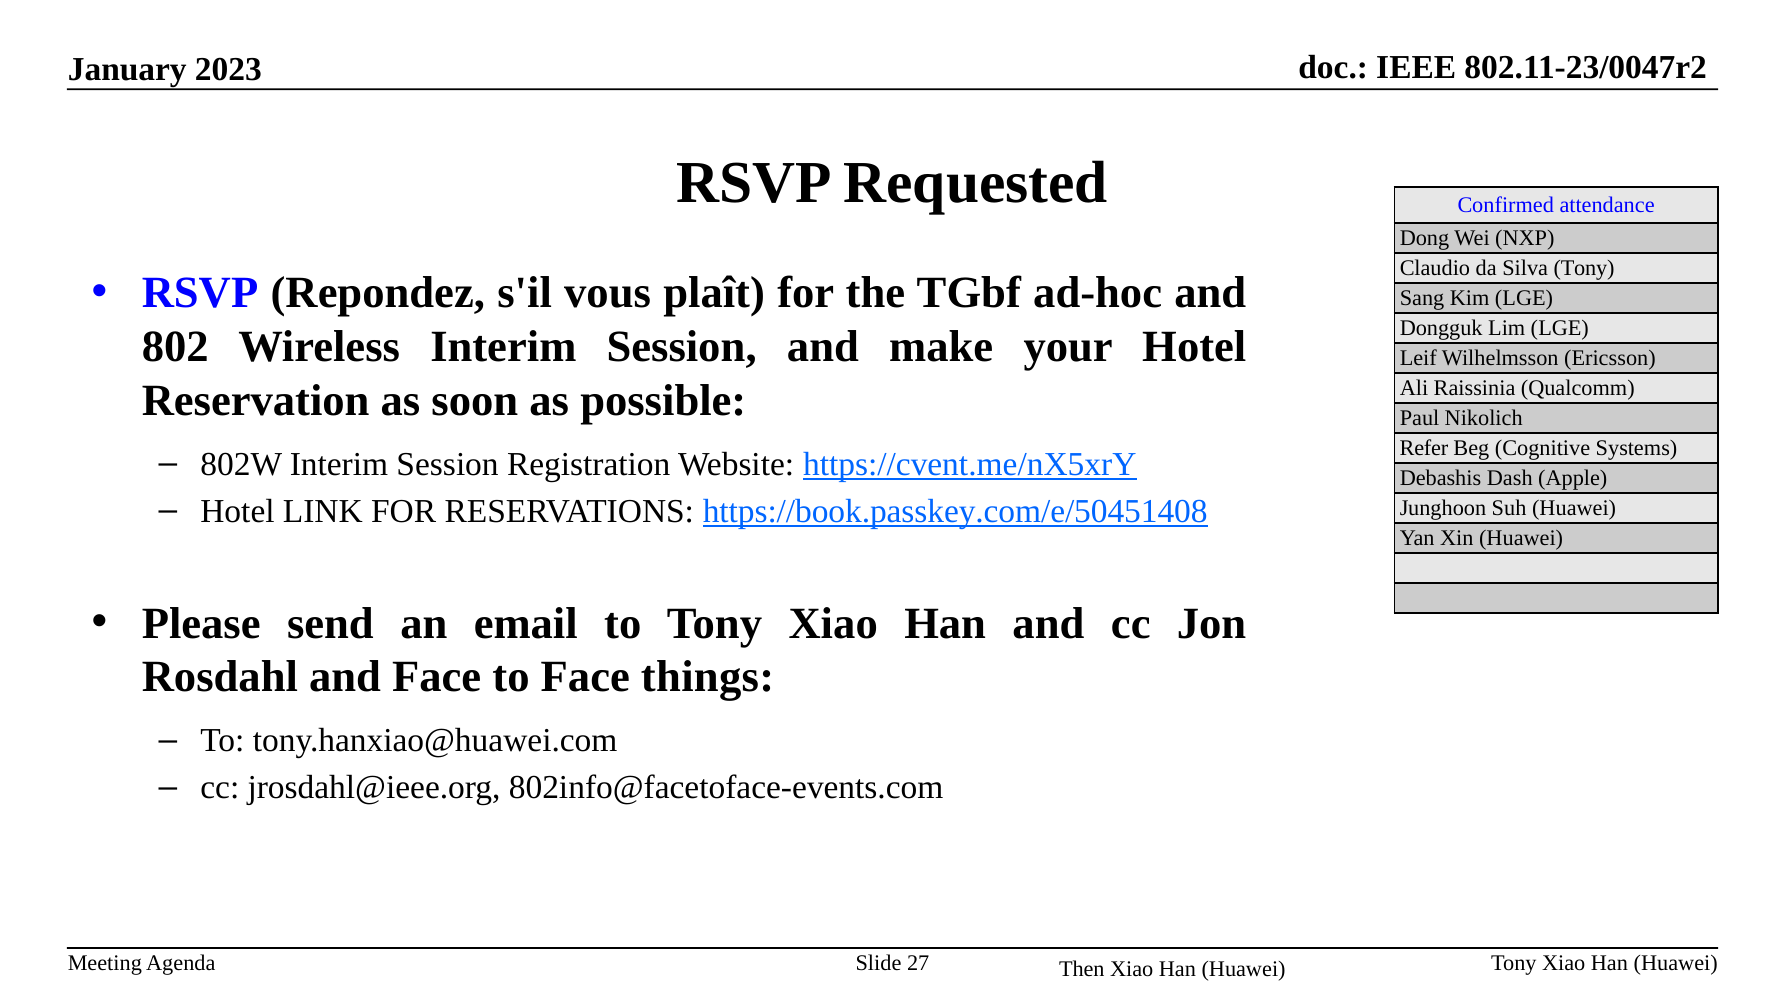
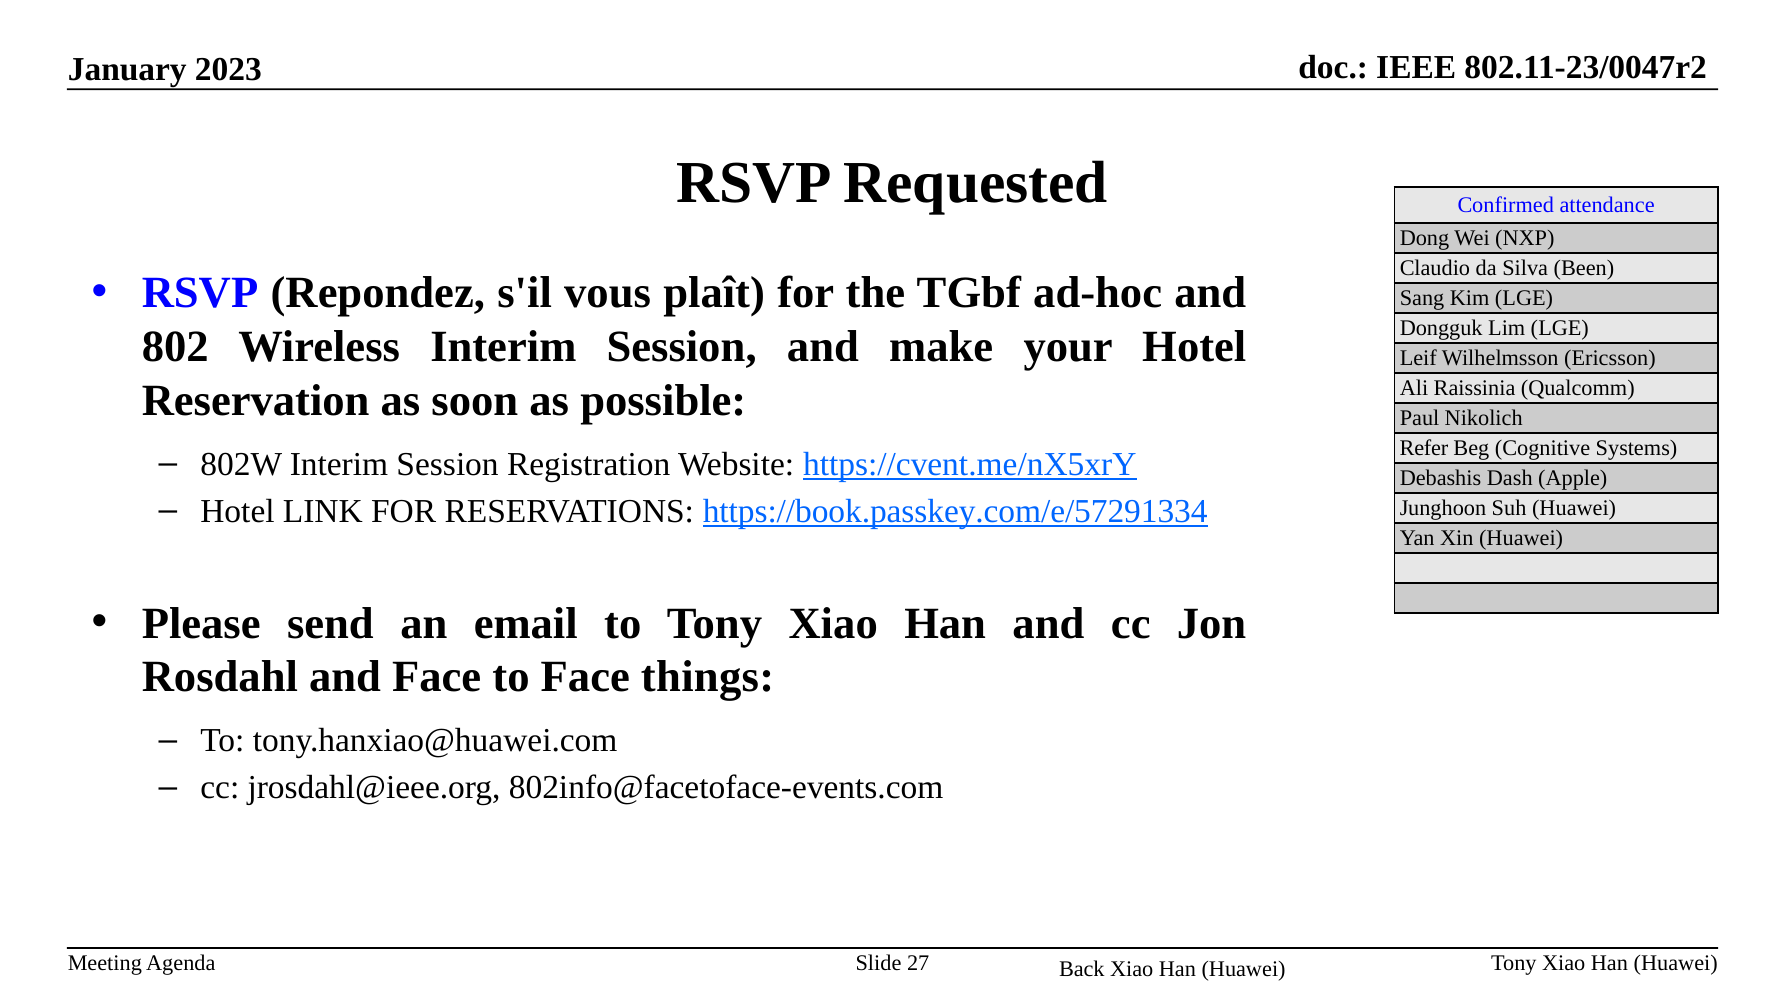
Silva Tony: Tony -> Been (1584, 268)
https://book.passkey.com/e/50451408: https://book.passkey.com/e/50451408 -> https://book.passkey.com/e/57291334 (955, 511)
Then: Then -> Back (1082, 970)
